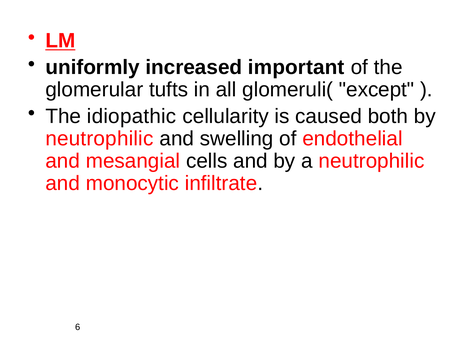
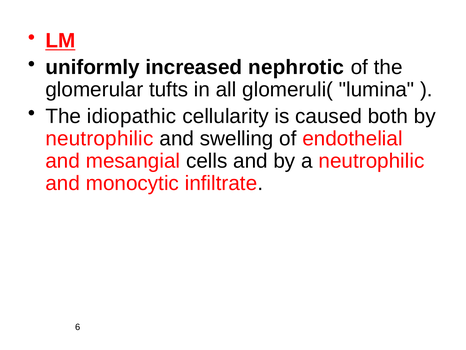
important: important -> nephrotic (296, 67)
except: except -> lumina (377, 90)
